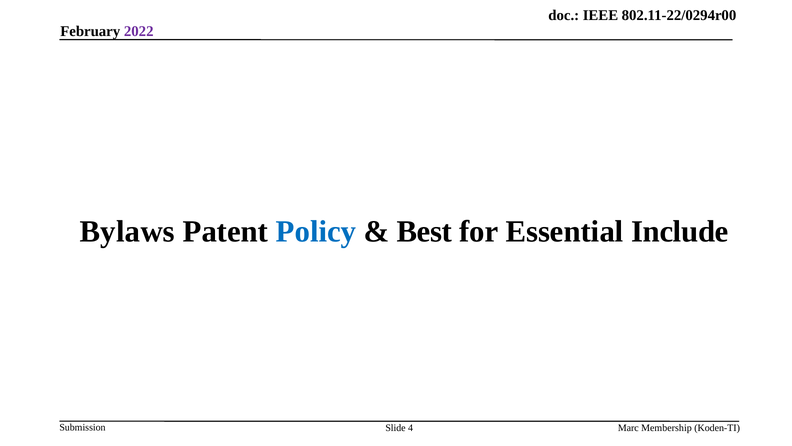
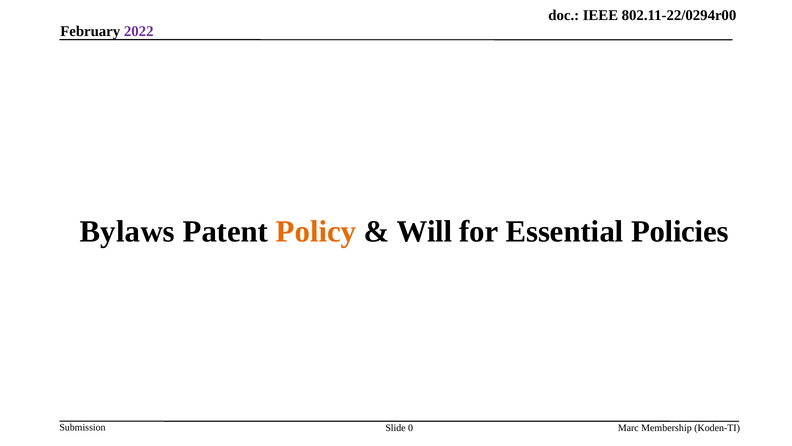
Policy colour: blue -> orange (316, 231)
Best: Best -> Will (424, 231)
Include: Include -> Policies (680, 231)
4: 4 -> 0 (411, 427)
